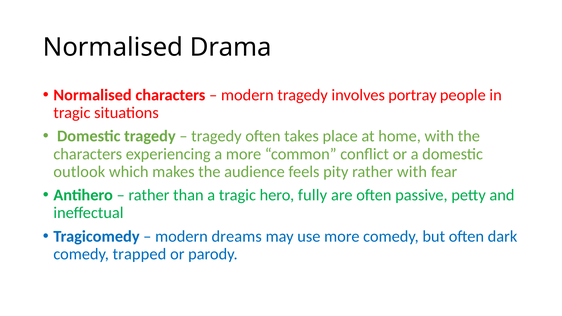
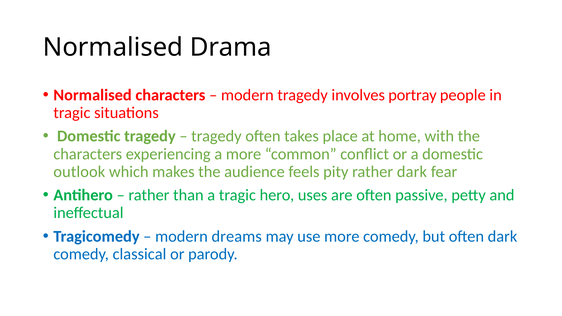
rather with: with -> dark (412, 172)
fully: fully -> uses (313, 195)
trapped: trapped -> classical (139, 254)
